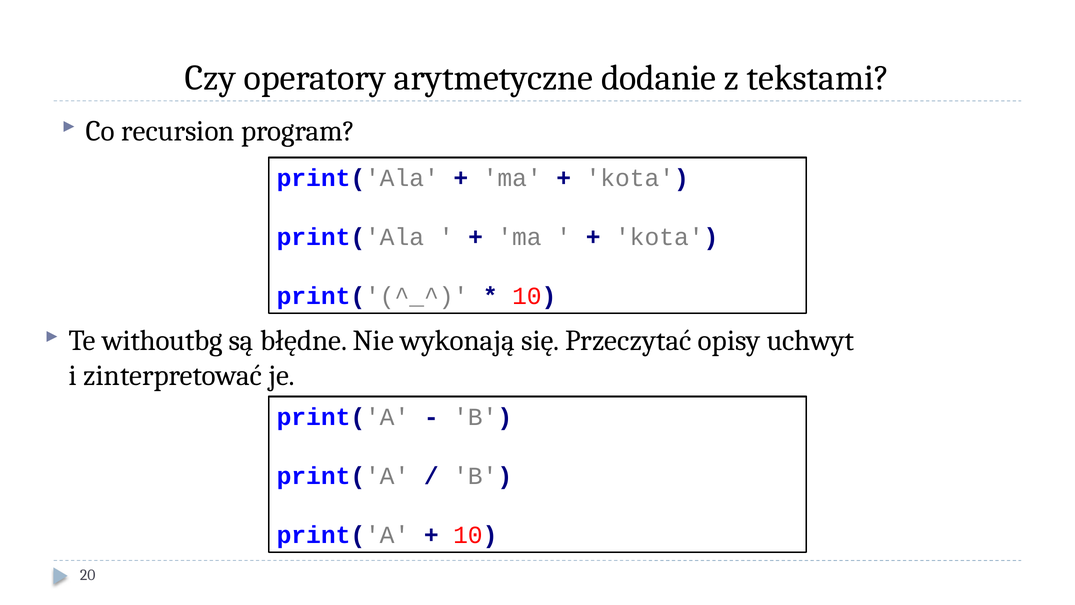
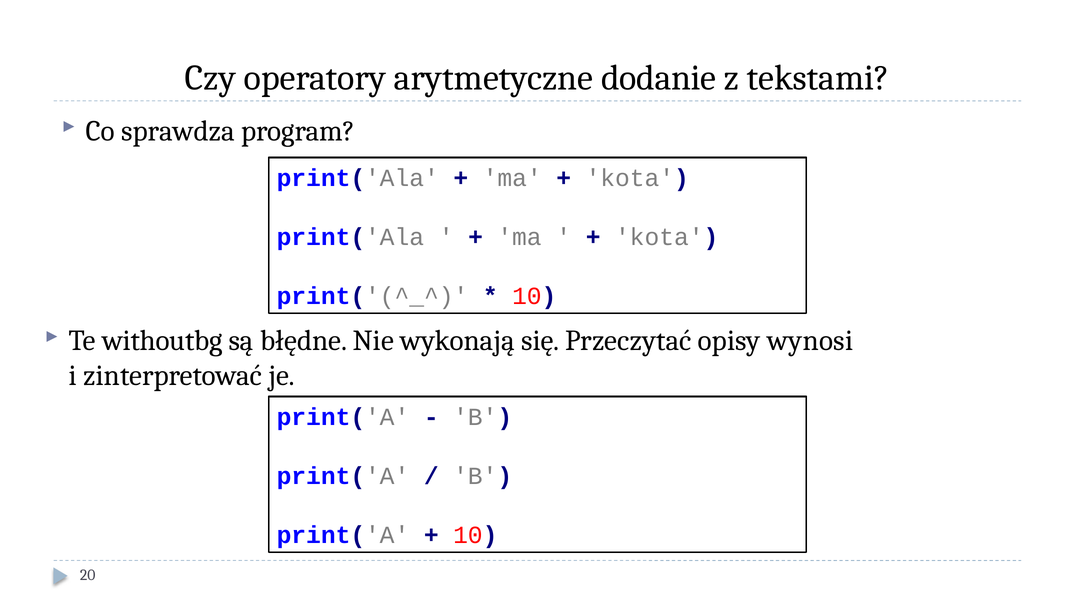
recursion: recursion -> sprawdza (178, 131)
uchwyt: uchwyt -> wynosi (810, 341)
